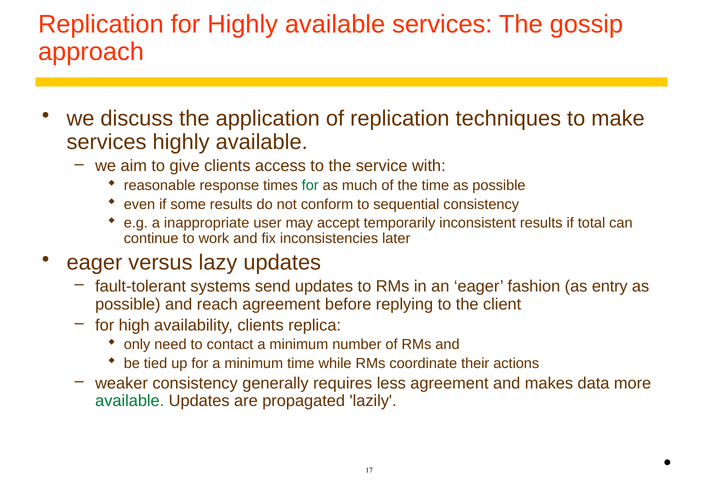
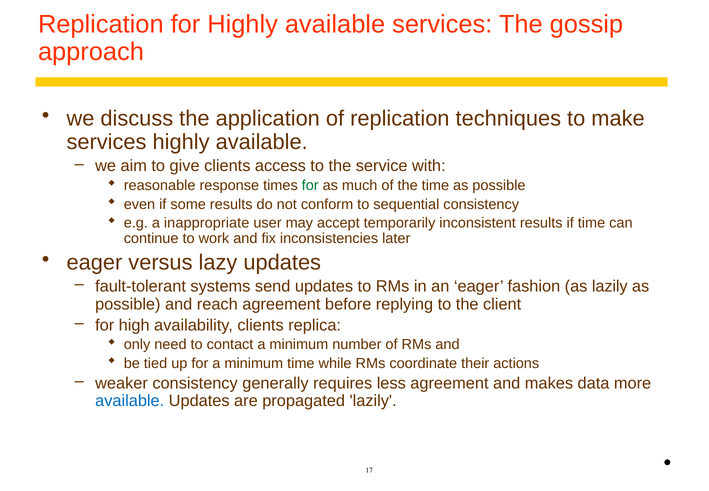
if total: total -> time (592, 223)
as entry: entry -> lazily (610, 286)
available colour: green -> blue (130, 401)
